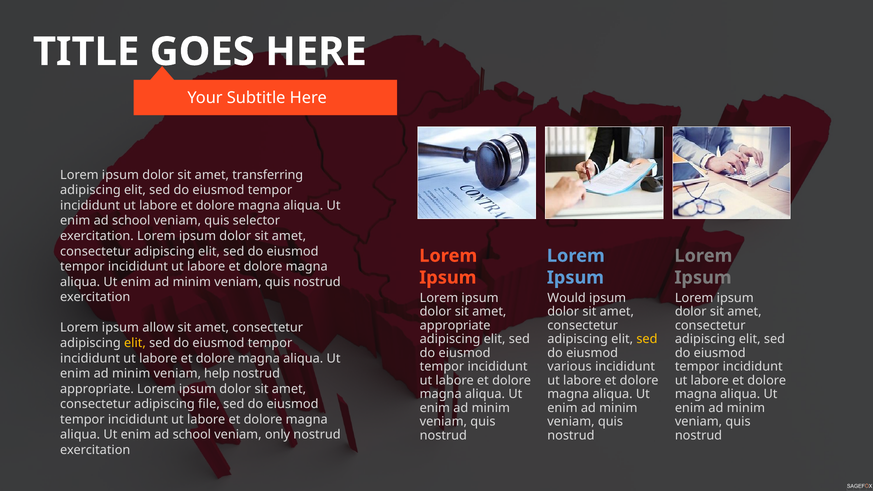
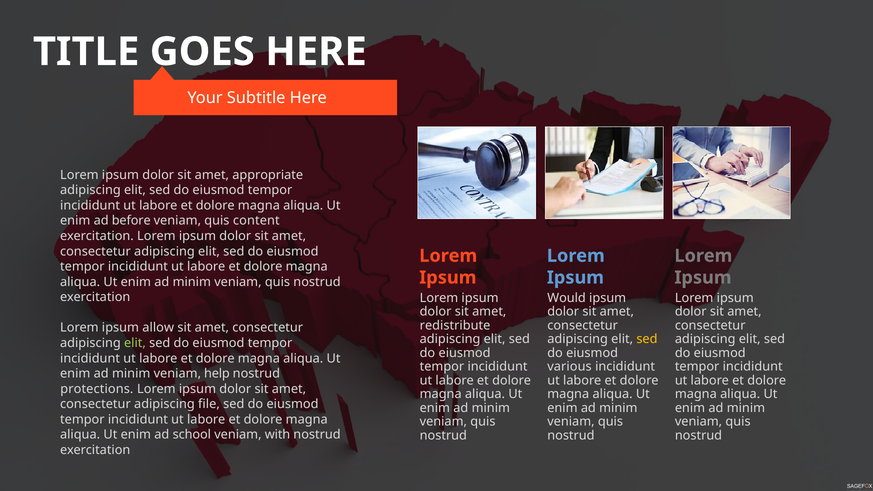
transferring: transferring -> appropriate (268, 175)
school: school -> before (131, 221)
selector: selector -> content (256, 221)
appropriate: appropriate -> redistribute (455, 325)
elit colour: yellow -> light green (135, 343)
appropriate: appropriate -> protections (97, 389)
only: only -> with (278, 435)
